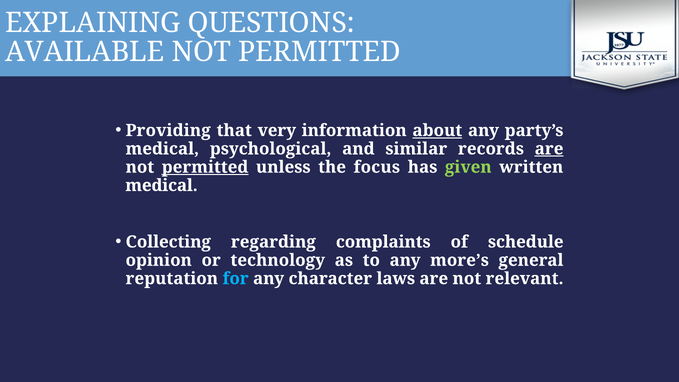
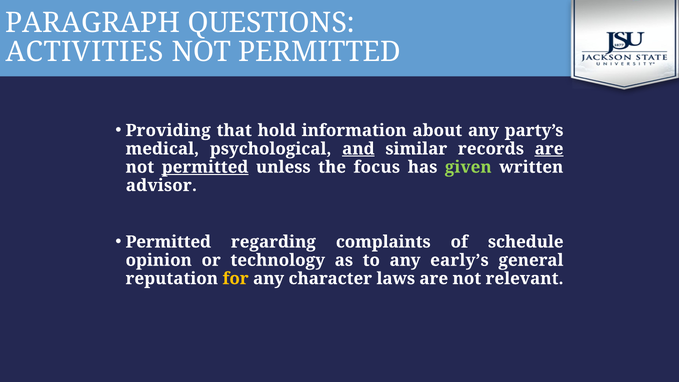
EXPLAINING: EXPLAINING -> PARAGRAPH (93, 23)
AVAILABLE: AVAILABLE -> ACTIVITIES (85, 52)
very: very -> hold (277, 130)
about underline: present -> none (437, 130)
and underline: none -> present (358, 149)
medical: medical -> advisor (161, 185)
Collecting: Collecting -> Permitted (168, 242)
more’s: more’s -> early’s (459, 260)
for colour: light blue -> yellow (236, 279)
